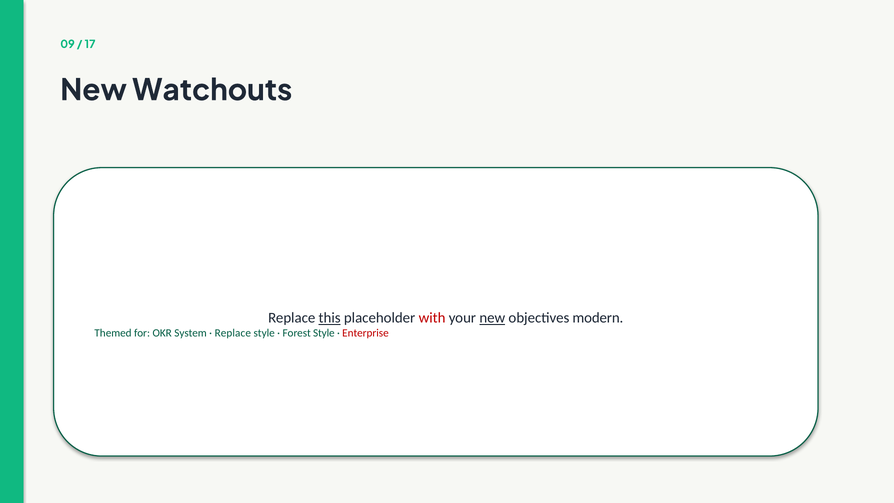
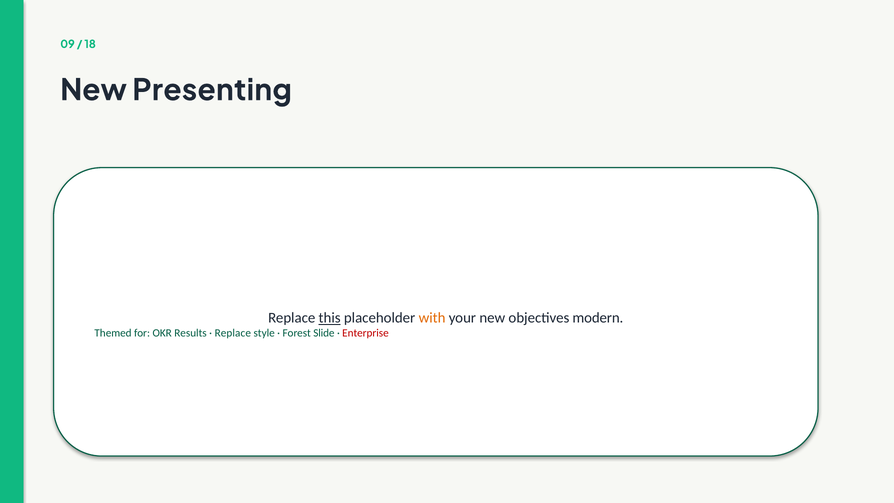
17: 17 -> 18 (90, 44)
Watchouts: Watchouts -> Presenting (212, 90)
with colour: red -> orange (432, 318)
new underline: present -> none (492, 318)
System: System -> Results (191, 333)
Forest Style: Style -> Slide (324, 333)
